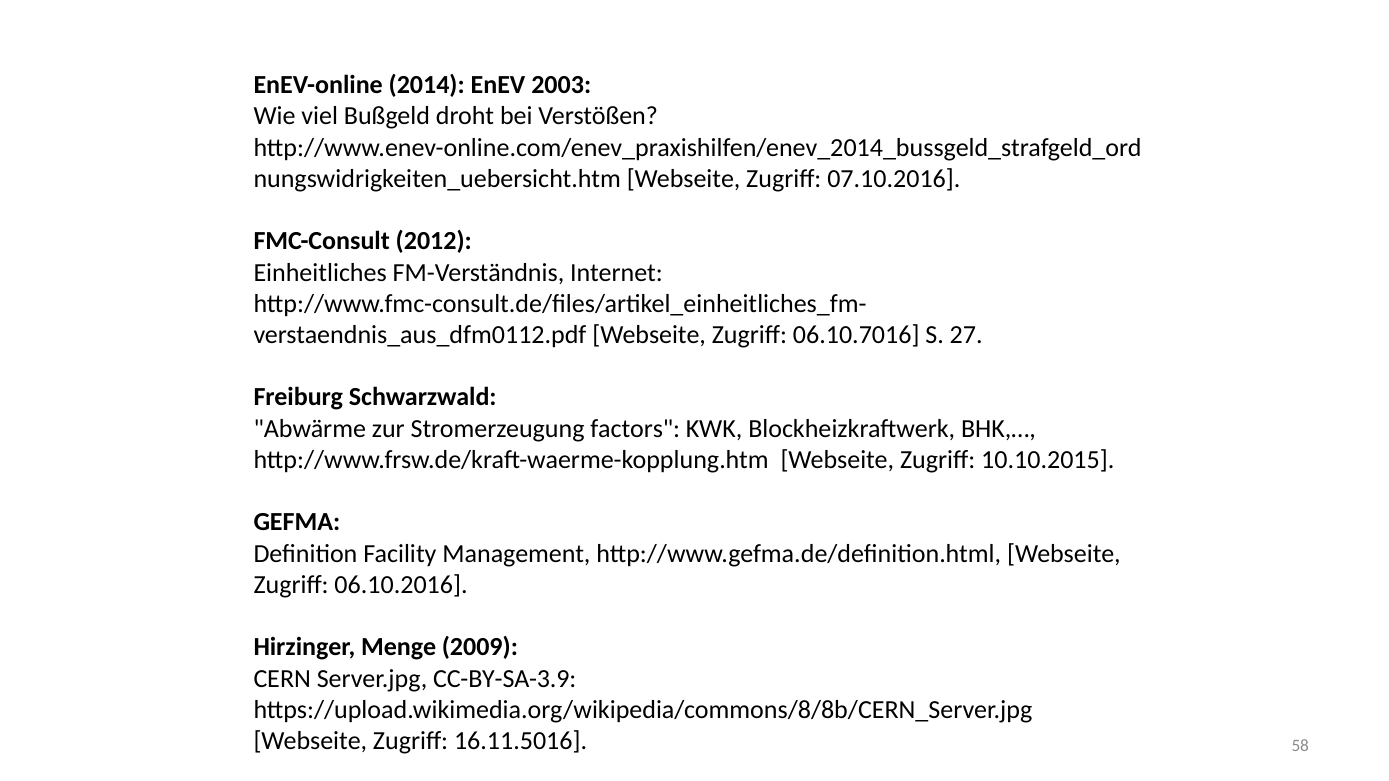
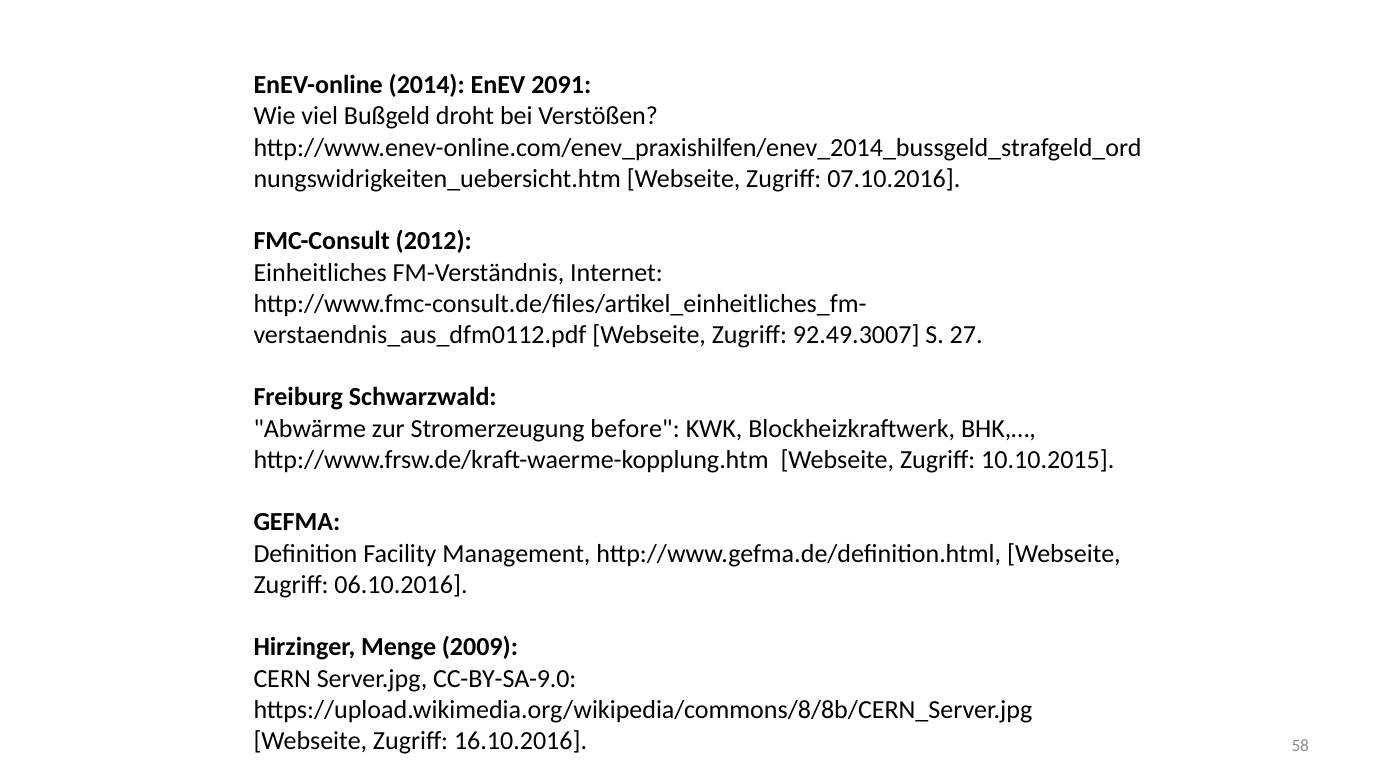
2003: 2003 -> 2091 (561, 85)
06.10.7016: 06.10.7016 -> 92.49.3007 (856, 335)
factors: factors -> before (635, 429)
CC-BY-SA-3.9: CC-BY-SA-3.9 -> CC-BY-SA-9.0 (505, 679)
16.11.5016: 16.11.5016 -> 16.10.2016 (521, 741)
